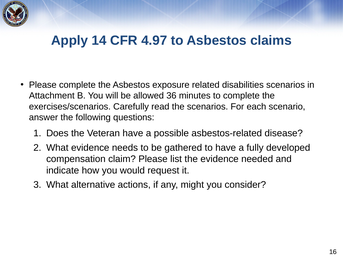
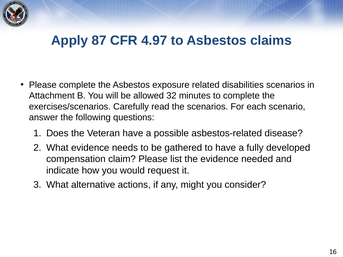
14: 14 -> 87 (99, 40)
36: 36 -> 32 (171, 96)
